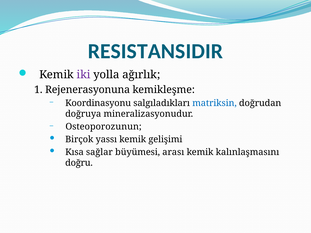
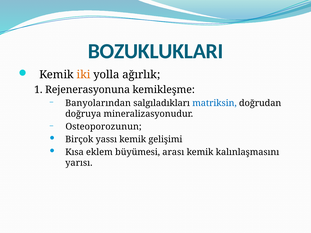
RESISTANSIDIR: RESISTANSIDIR -> BOZUKLUKLARI (156, 51)
iki colour: purple -> orange (84, 75)
Koordinasyonu: Koordinasyonu -> Banyolarından (98, 103)
sağlar: sağlar -> eklem (99, 152)
doğru: doğru -> yarısı (79, 163)
